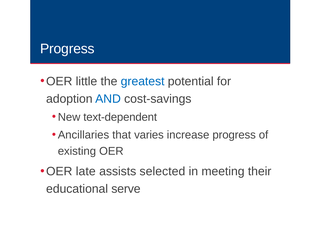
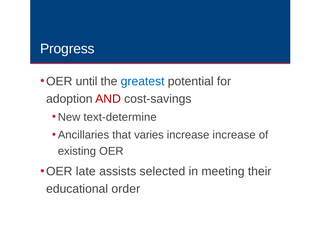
little: little -> until (87, 81)
AND colour: blue -> red (108, 99)
text-dependent: text-dependent -> text-determine (120, 117)
increase progress: progress -> increase (234, 135)
serve: serve -> order (126, 189)
